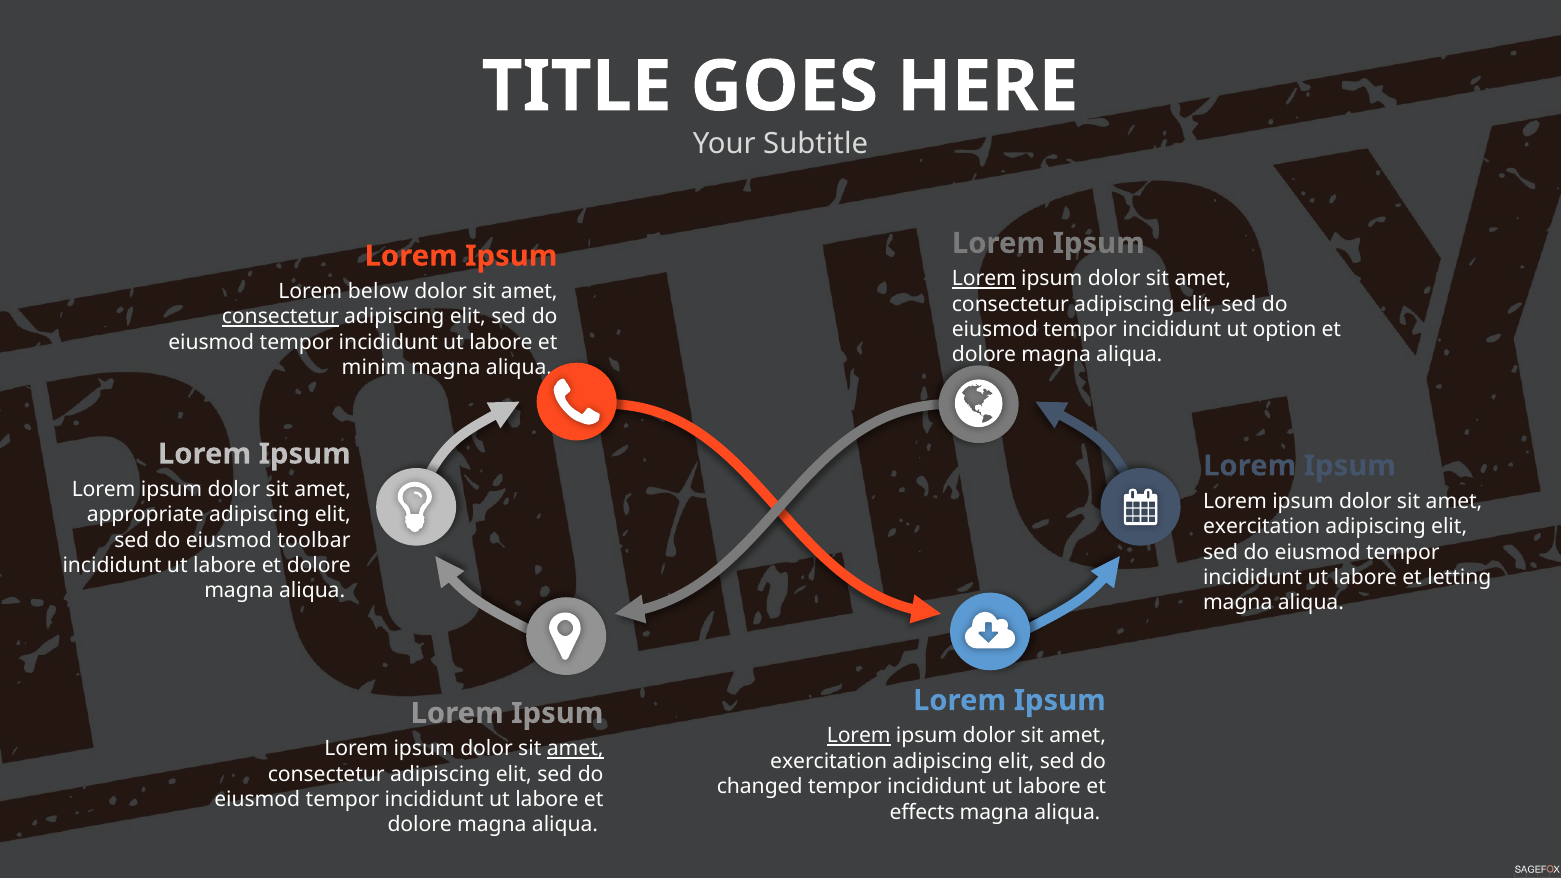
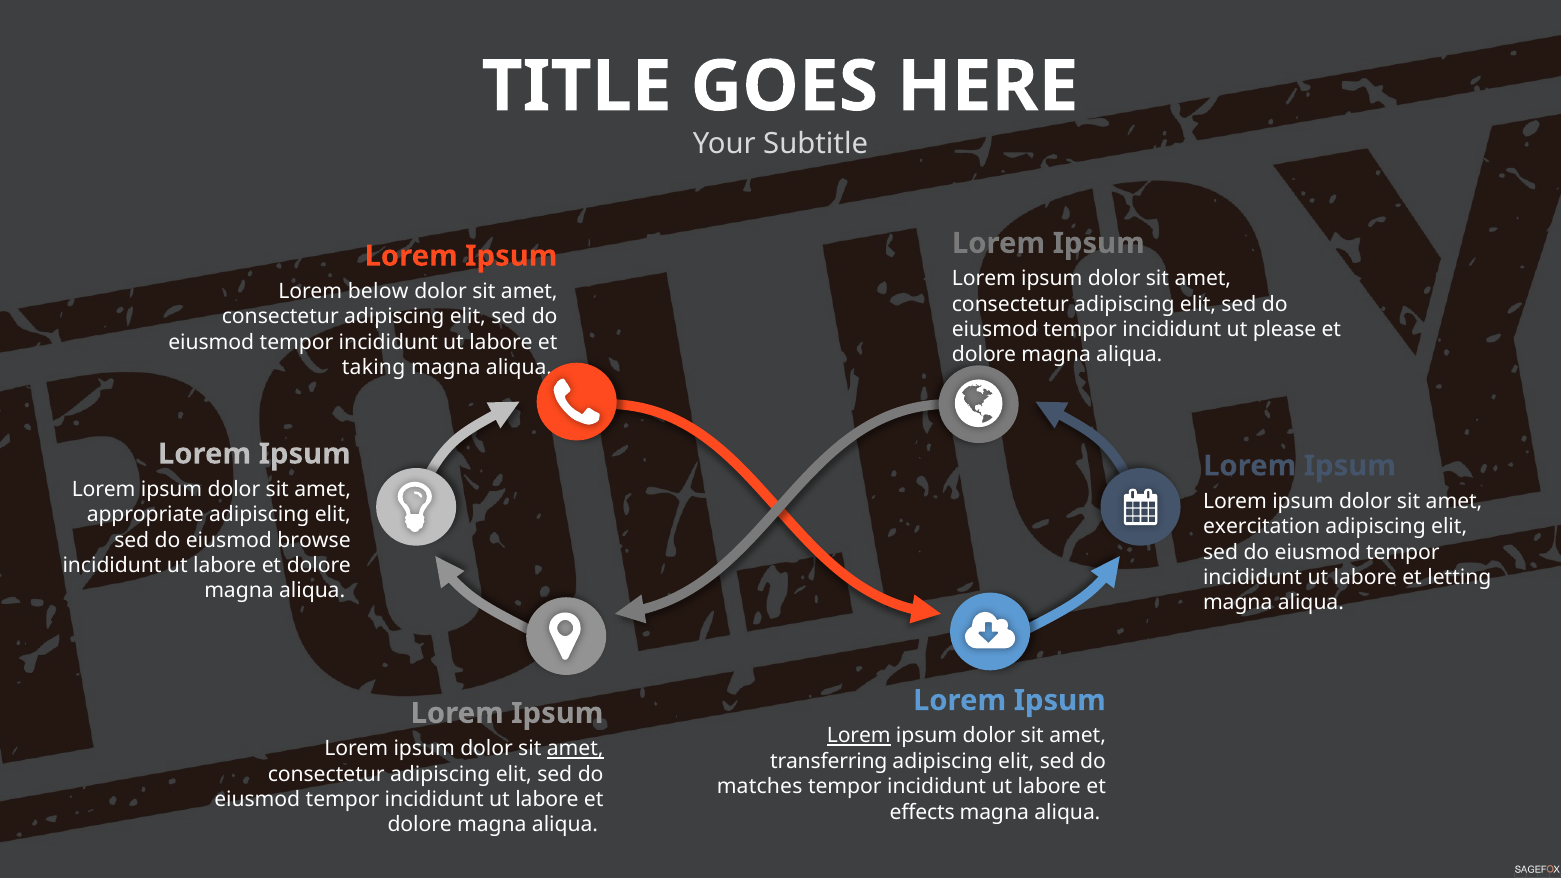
Lorem underline: present -> none (984, 279)
consectetur underline: present -> none (280, 317)
option: option -> please (1285, 330)
minim: minim -> taking (374, 368)
toolbar: toolbar -> browse (314, 540)
exercitation: exercitation -> transferring (829, 761)
changed: changed -> matches (760, 787)
